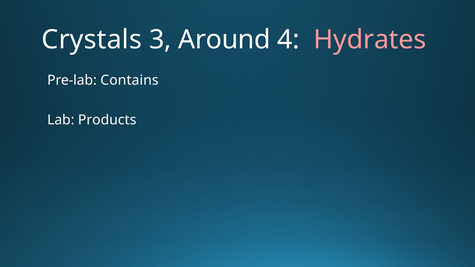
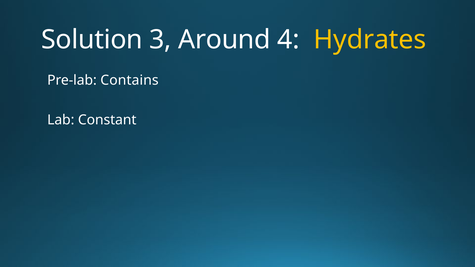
Crystals: Crystals -> Solution (92, 40)
Hydrates colour: pink -> yellow (370, 40)
Products: Products -> Constant (107, 120)
